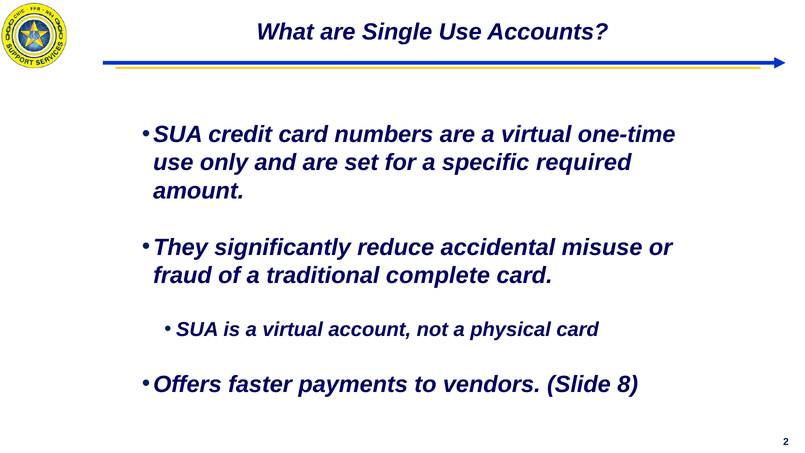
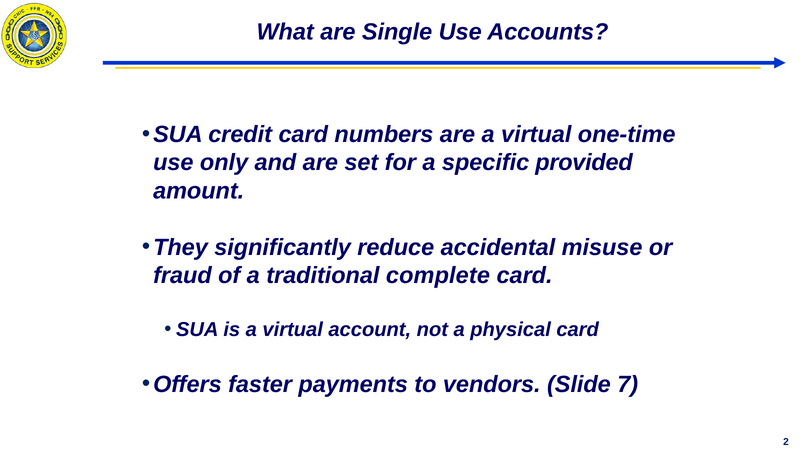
required: required -> provided (584, 163)
8: 8 -> 7 (628, 384)
